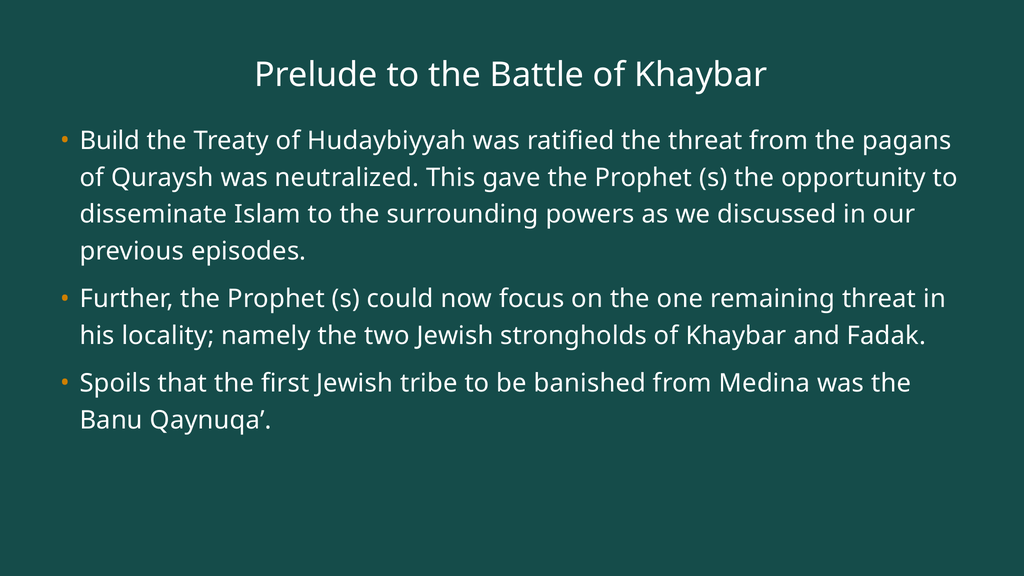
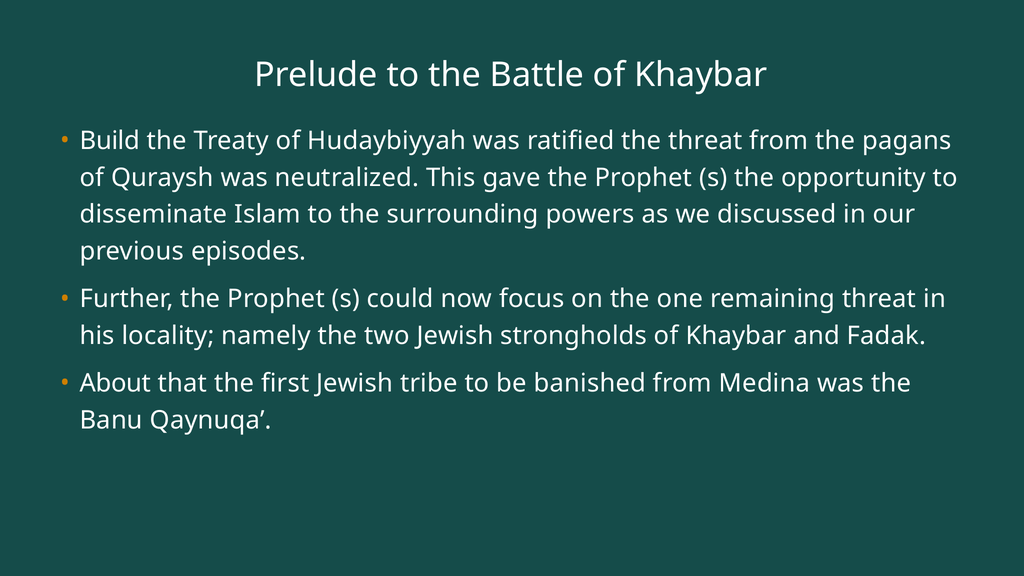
Spoils: Spoils -> About (115, 383)
